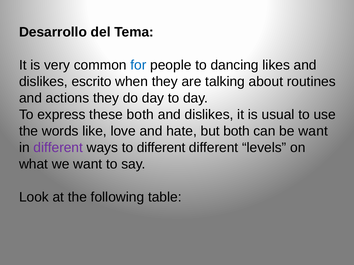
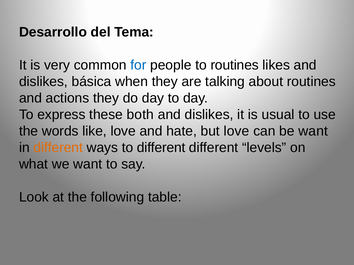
to dancing: dancing -> routines (235, 65)
escrito: escrito -> básica (91, 82)
but both: both -> love (236, 131)
different colour: purple -> orange (58, 148)
